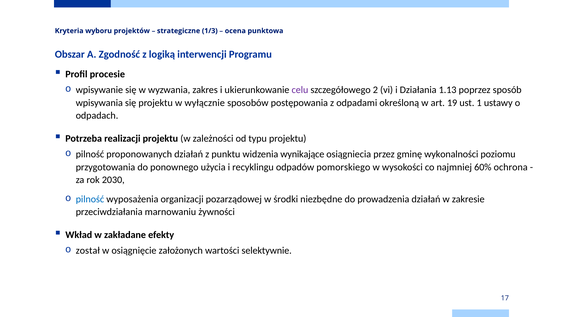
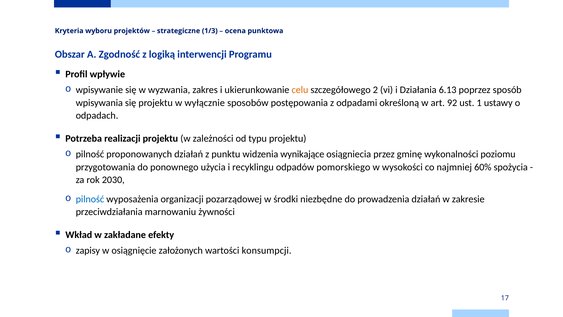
procesie: procesie -> wpływie (107, 74)
celu colour: purple -> orange (300, 90)
1.13: 1.13 -> 6.13 (448, 90)
19: 19 -> 92 (452, 103)
ochrona: ochrona -> spożycia (511, 167)
został: został -> zapisy (88, 250)
selektywnie: selektywnie -> konsumpcji (267, 250)
